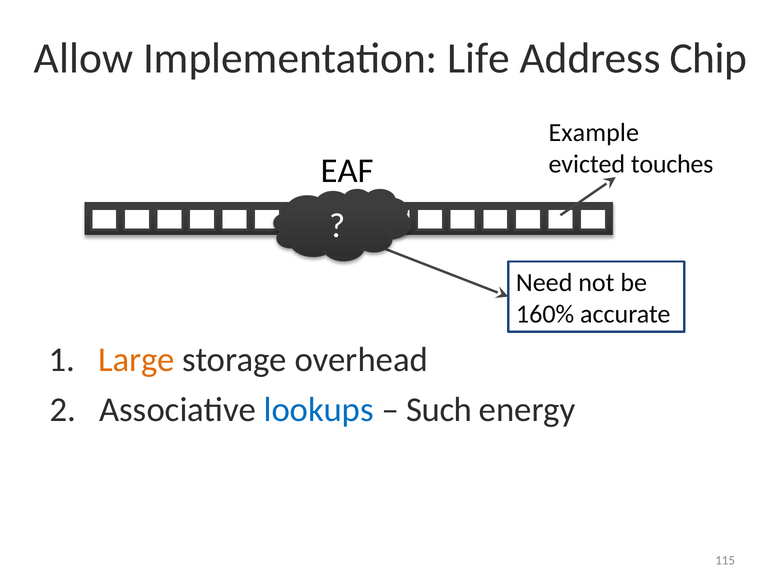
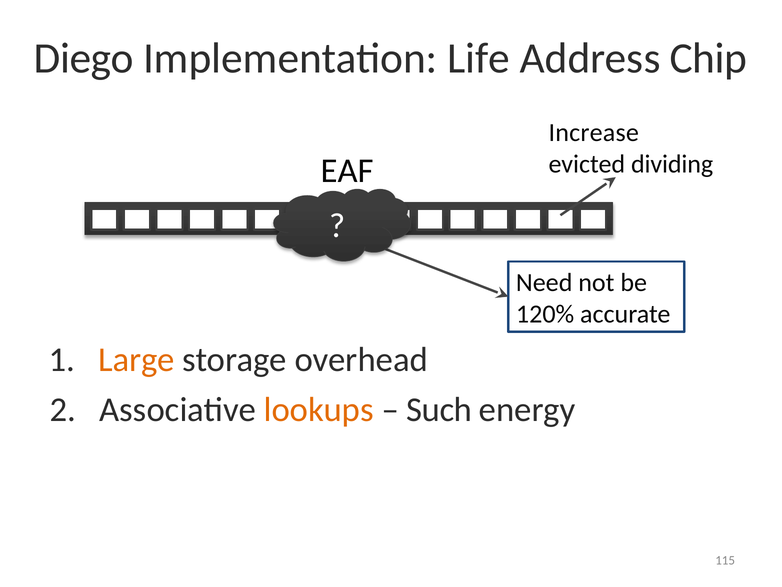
Allow: Allow -> Diego (84, 58)
Example: Example -> Increase (594, 133)
touches: touches -> dividing (672, 164)
160%: 160% -> 120% (545, 314)
lookups colour: blue -> orange (319, 409)
